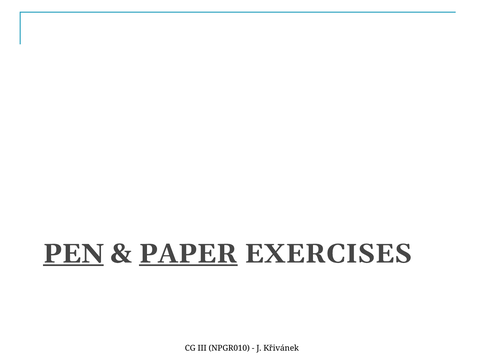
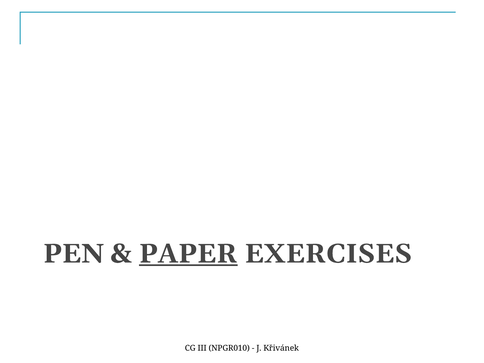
PEN underline: present -> none (73, 254)
